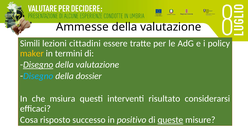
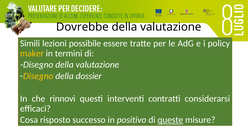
Ammesse: Ammesse -> Dovrebbe (82, 27)
cittadini: cittadini -> possibile (85, 44)
Disegno underline: present -> none (38, 65)
Disegno colour: light blue -> yellow (38, 76)
msiura: msiura -> rinnovi (63, 99)
risultato: risultato -> contratti (164, 99)
